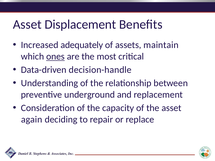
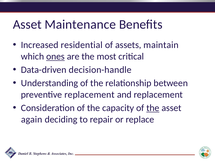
Displacement: Displacement -> Maintenance (80, 25)
adequately: adequately -> residential (82, 45)
preventive underground: underground -> replacement (89, 95)
the underline: none -> present (153, 108)
